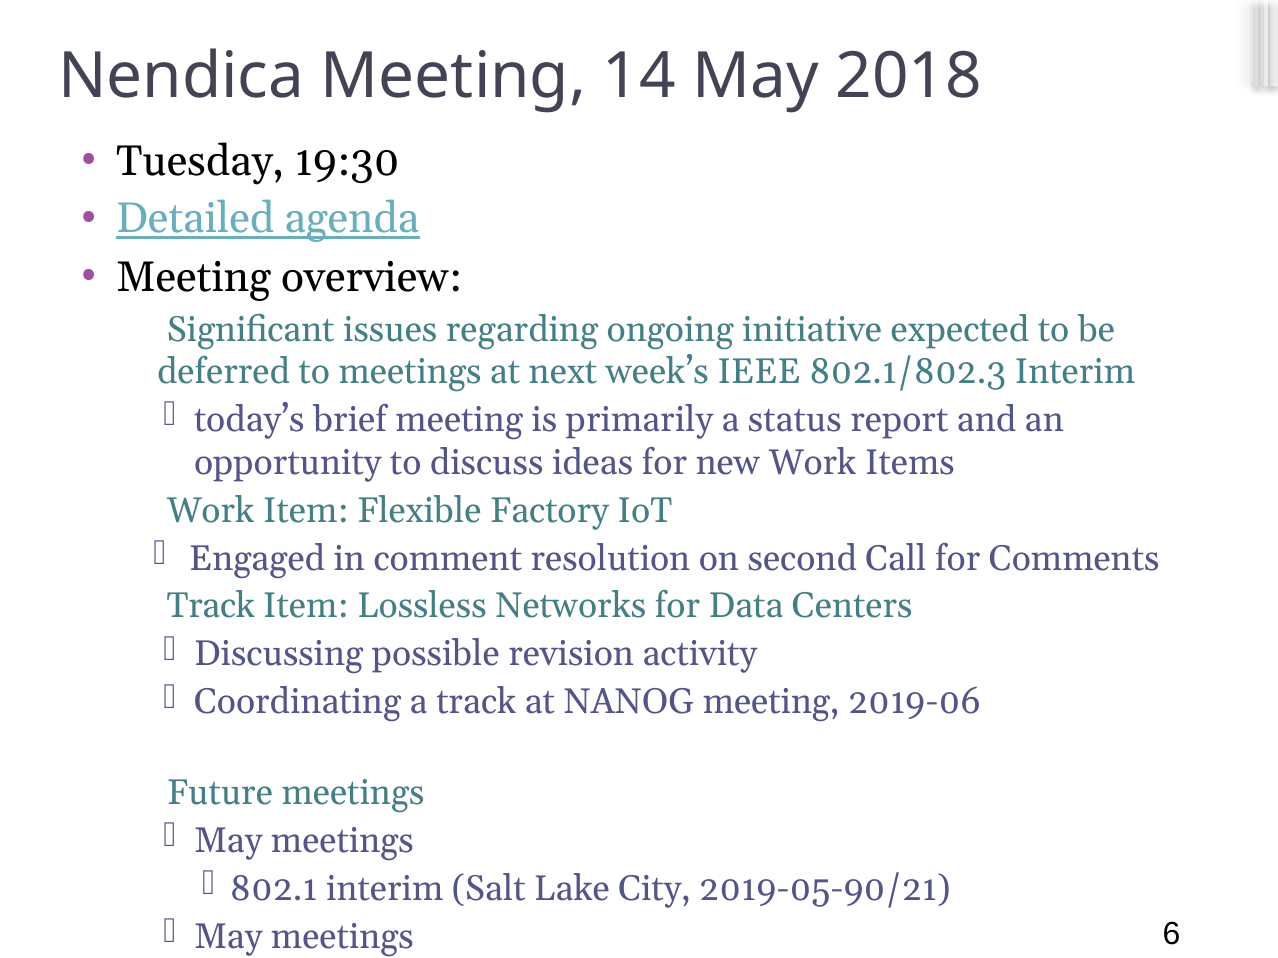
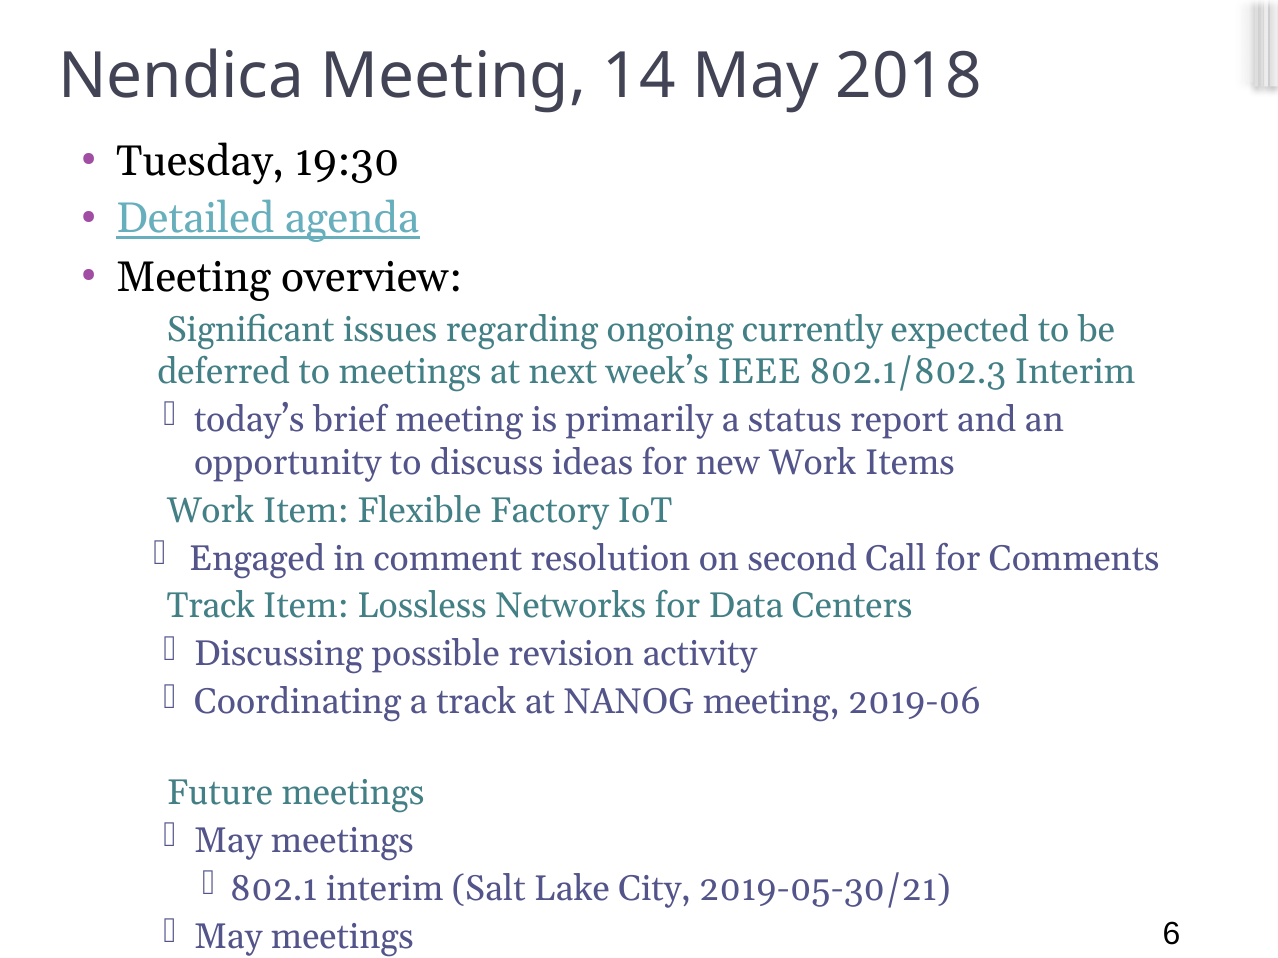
initiative: initiative -> currently (812, 330)
2019-05-90/21: 2019-05-90/21 -> 2019-05-30/21 (825, 889)
